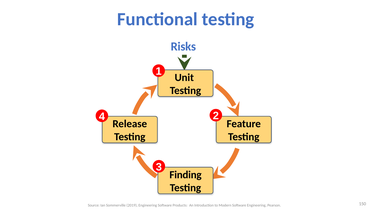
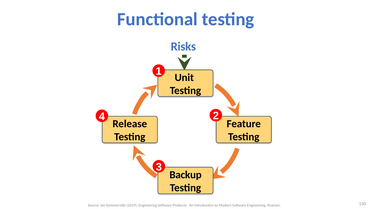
Finding: Finding -> Backup (186, 174)
